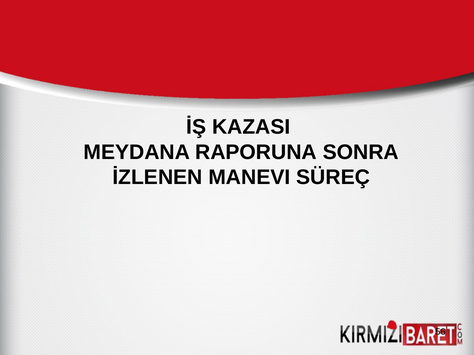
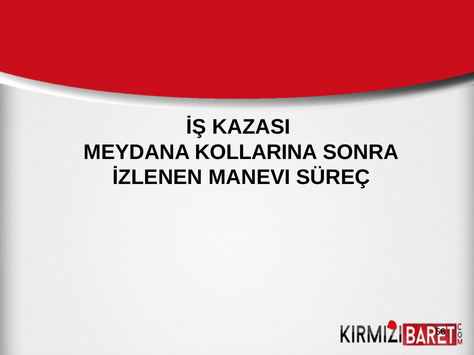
RAPORUNA: RAPORUNA -> KOLLARINA (256, 152)
